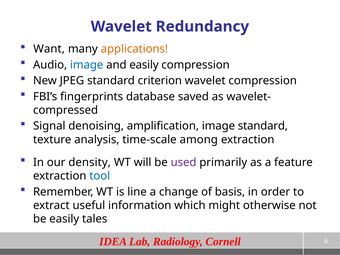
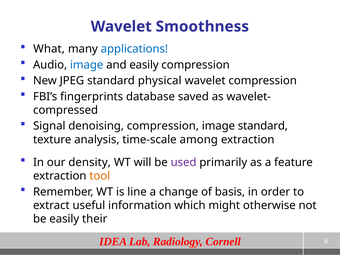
Redundancy: Redundancy -> Smoothness (202, 27)
Want: Want -> What (49, 49)
applications colour: orange -> blue (134, 49)
criterion: criterion -> physical (160, 81)
denoising amplification: amplification -> compression (163, 126)
tool colour: blue -> orange (100, 176)
tales: tales -> their (95, 219)
